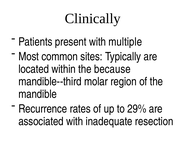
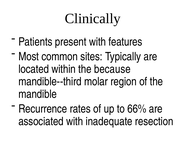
multiple: multiple -> features (125, 42)
29%: 29% -> 66% (137, 109)
